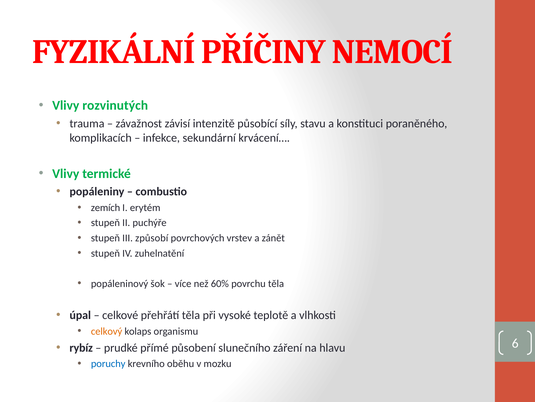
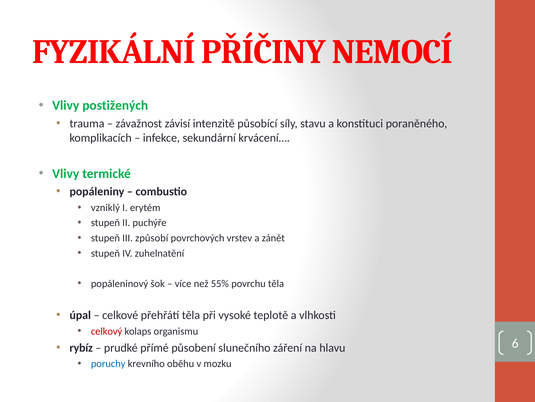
rozvinutých: rozvinutých -> postižených (115, 105)
zemích: zemích -> vzniklý (105, 207)
60%: 60% -> 55% (220, 283)
celkový colour: orange -> red (107, 331)
